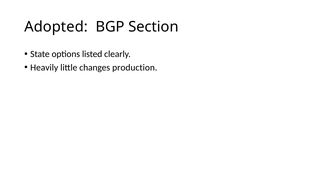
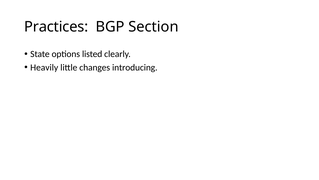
Adopted: Adopted -> Practices (56, 27)
production: production -> introducing (135, 67)
